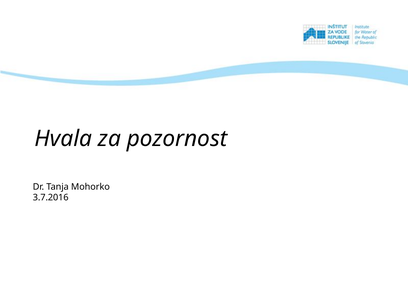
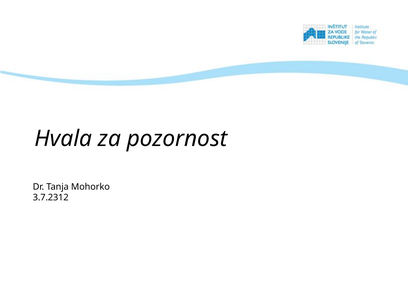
3.7.2016: 3.7.2016 -> 3.7.2312 (51, 198)
